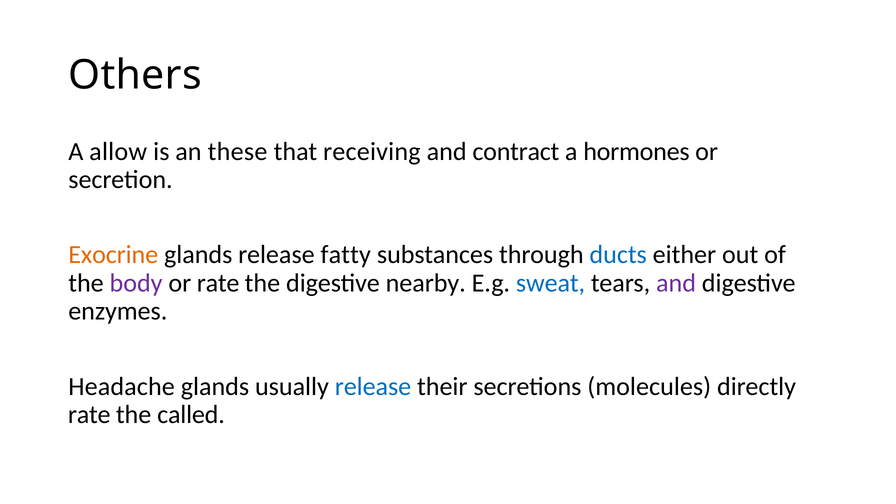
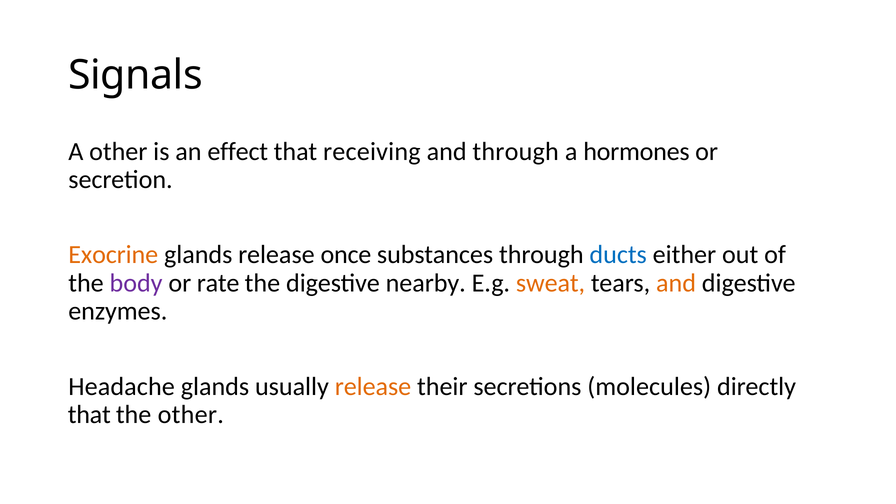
Others: Others -> Signals (135, 75)
A allow: allow -> other (118, 151)
these: these -> effect (238, 151)
and contract: contract -> through (516, 151)
fatty: fatty -> once (346, 255)
sweat colour: blue -> orange (551, 283)
and colour: purple -> orange (676, 283)
release colour: blue -> orange (373, 386)
rate: rate -> that (89, 415)
the called: called -> other (191, 415)
